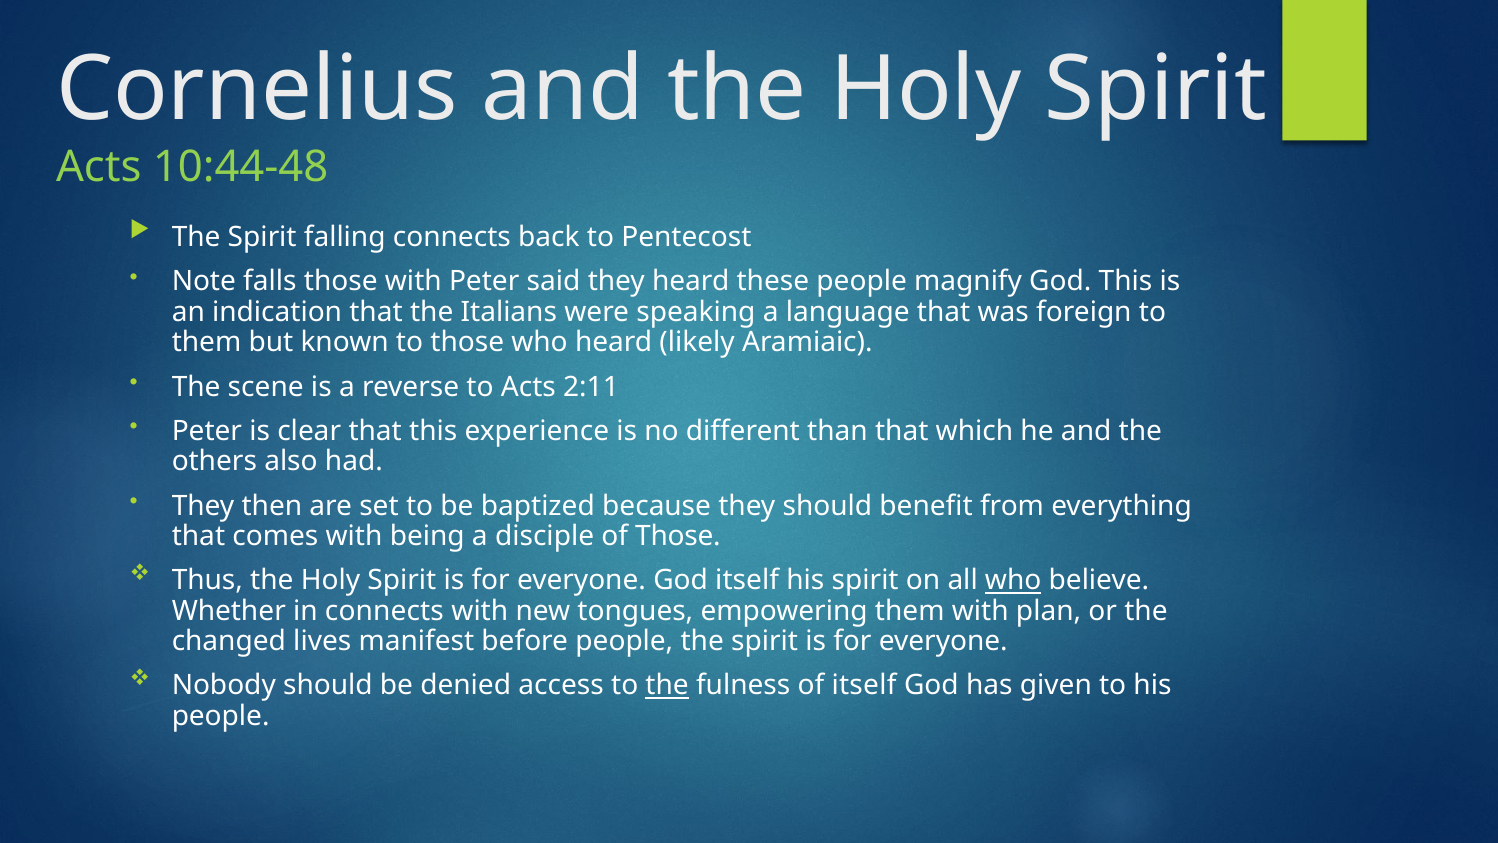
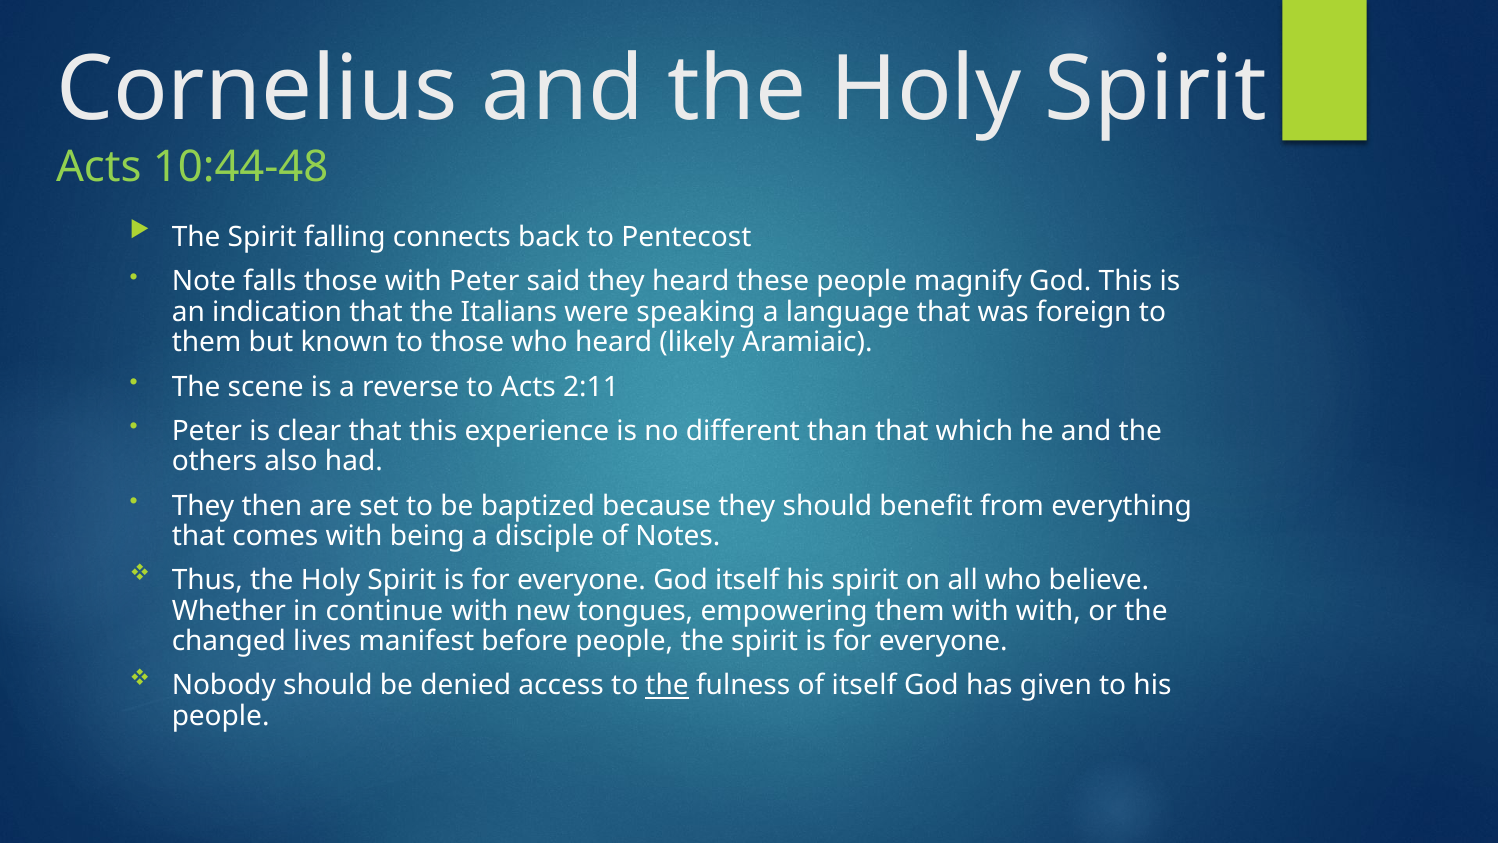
of Those: Those -> Notes (678, 536)
who underline: present -> none (1013, 580)
in connects: connects -> continue (384, 611)
with plan: plan -> with (1048, 611)
